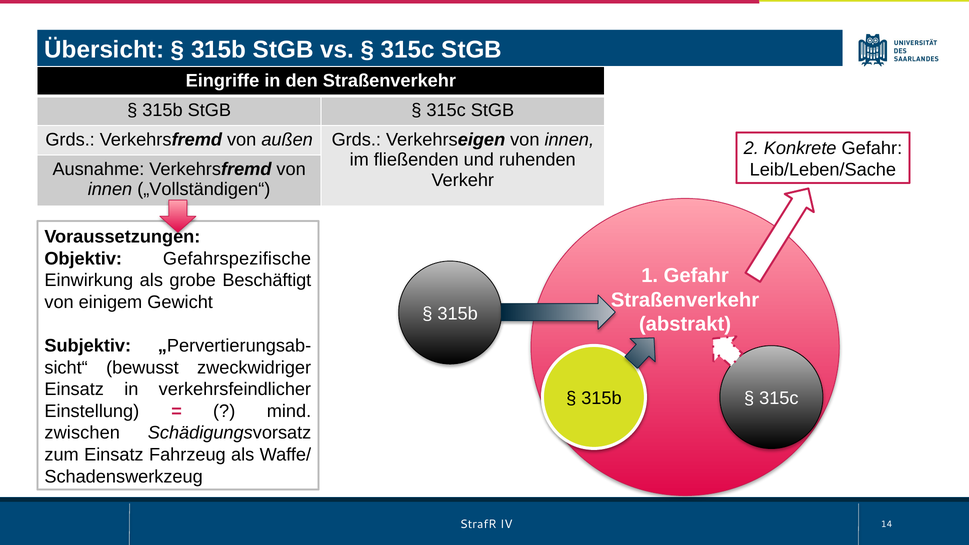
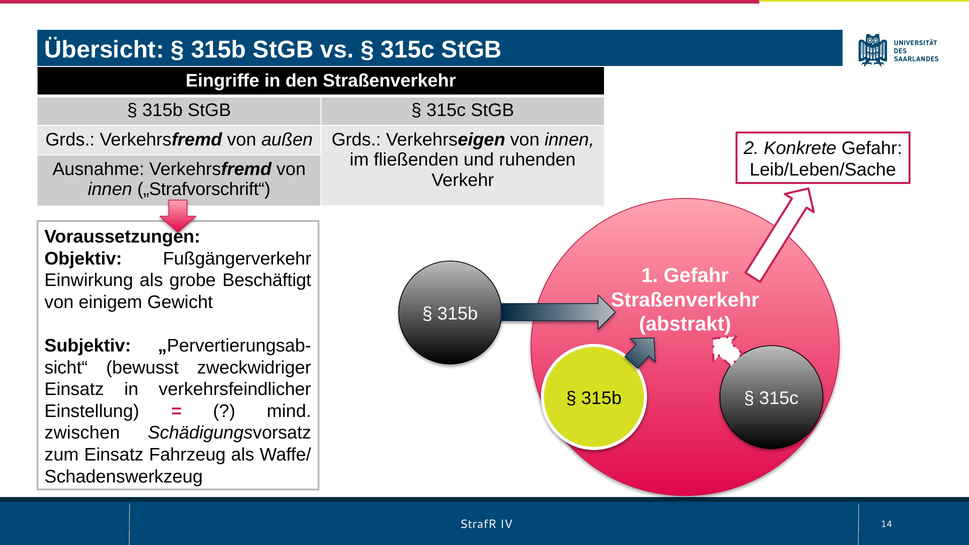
„Vollständigen“: „Vollständigen“ -> „Strafvorschrift“ (204, 189)
Gefahrspezifische: Gefahrspezifische -> Fußgängerverkehr (237, 259)
